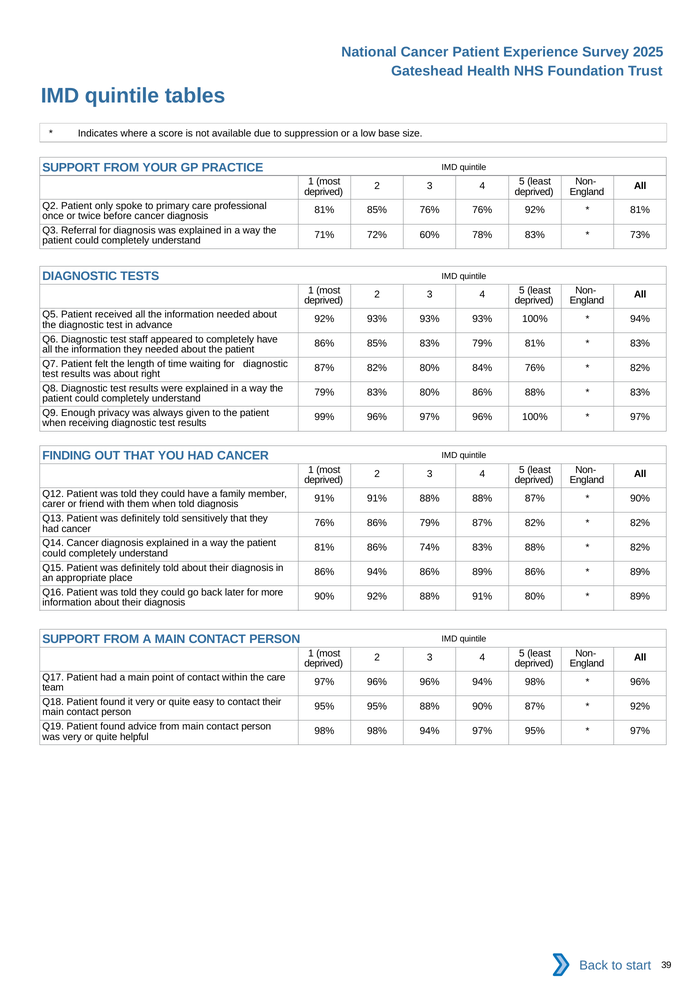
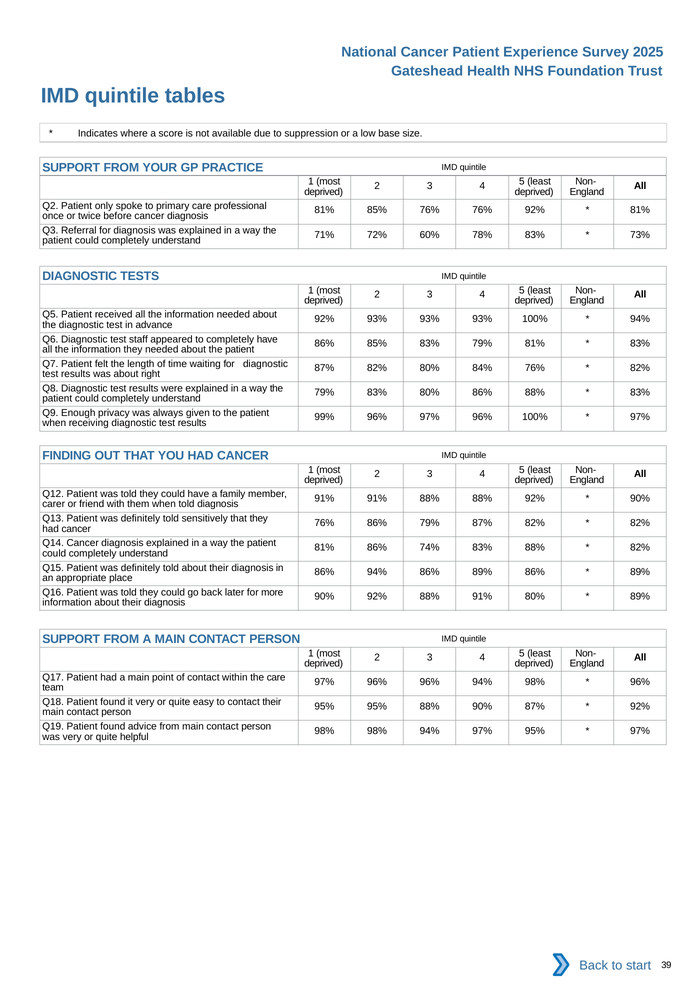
88% 87%: 87% -> 92% (535, 498)
